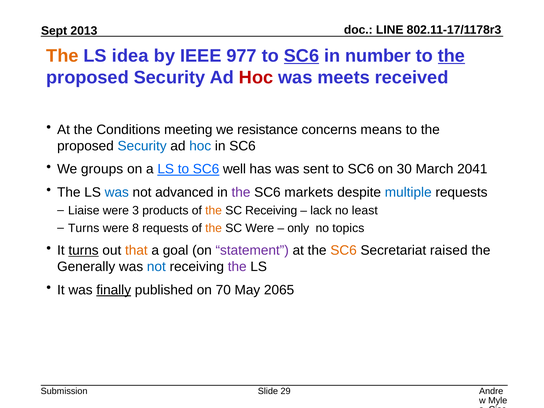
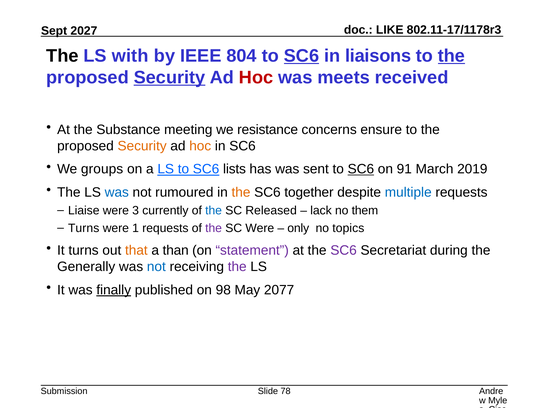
LINE: LINE -> LIKE (390, 30)
2013: 2013 -> 2027 (84, 31)
The colour: orange -> black (62, 56)
idea: idea -> with (130, 56)
977: 977 -> 804 (242, 56)
number: number -> liaisons (378, 56)
Security underline: none -> present (170, 77)
Conditions: Conditions -> Substance (128, 130)
means: means -> ensure (381, 130)
Security colour: blue -> orange (142, 146)
hoc colour: blue -> orange (200, 146)
well: well -> lists (234, 169)
SC6 underline: none -> present (361, 169)
30: 30 -> 91 (404, 169)
2041: 2041 -> 2019 (472, 169)
advanced: advanced -> rumoured (184, 192)
the colour: purple -> orange (241, 192)
markets: markets -> together (309, 192)
products: products -> currently (165, 211)
the colour: orange -> blue (214, 211)
SC Receiving: Receiving -> Released (271, 211)
least: least -> them (365, 211)
8: 8 -> 1 (136, 228)
the colour: orange -> purple (214, 228)
turns underline: present -> none (84, 250)
goal: goal -> than (176, 250)
SC6 colour: orange -> purple (344, 250)
raised: raised -> during (449, 250)
70: 70 -> 98 (223, 290)
2065: 2065 -> 2077 (279, 290)
29: 29 -> 78 (286, 391)
